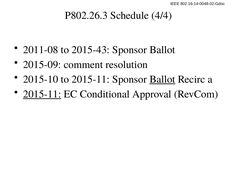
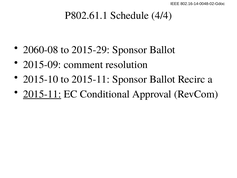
P802.26.3: P802.26.3 -> P802.61.1 (86, 15)
2011-08: 2011-08 -> 2060-08 (41, 50)
2015-43: 2015-43 -> 2015-29 (91, 50)
Ballot underline: present -> none (162, 79)
